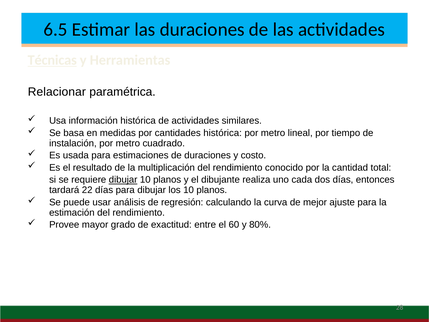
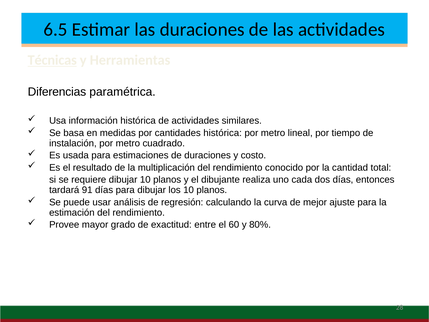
Relacionar: Relacionar -> Diferencias (57, 92)
dibujar underline: present -> none (123, 180)
22: 22 -> 91 (87, 190)
